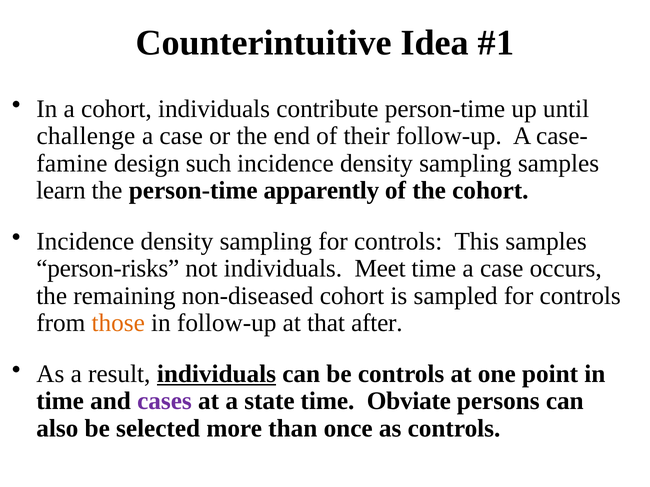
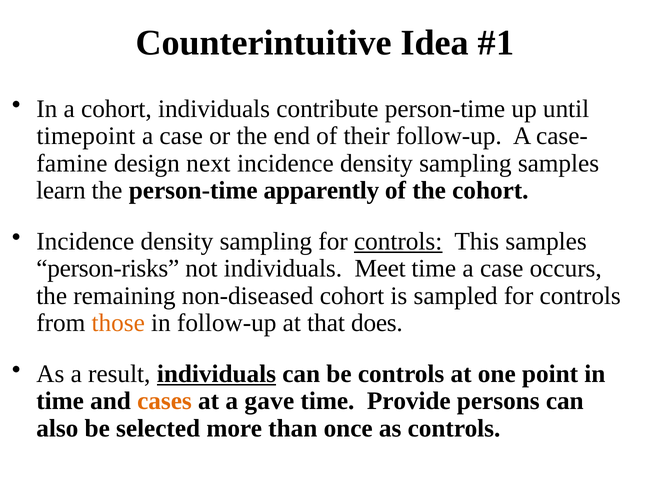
challenge: challenge -> timepoint (86, 136)
such: such -> next (208, 163)
controls underline: none -> present (398, 242)
after: after -> does (377, 323)
cases colour: purple -> orange (164, 402)
state: state -> gave (269, 402)
Obviate: Obviate -> Provide (409, 402)
